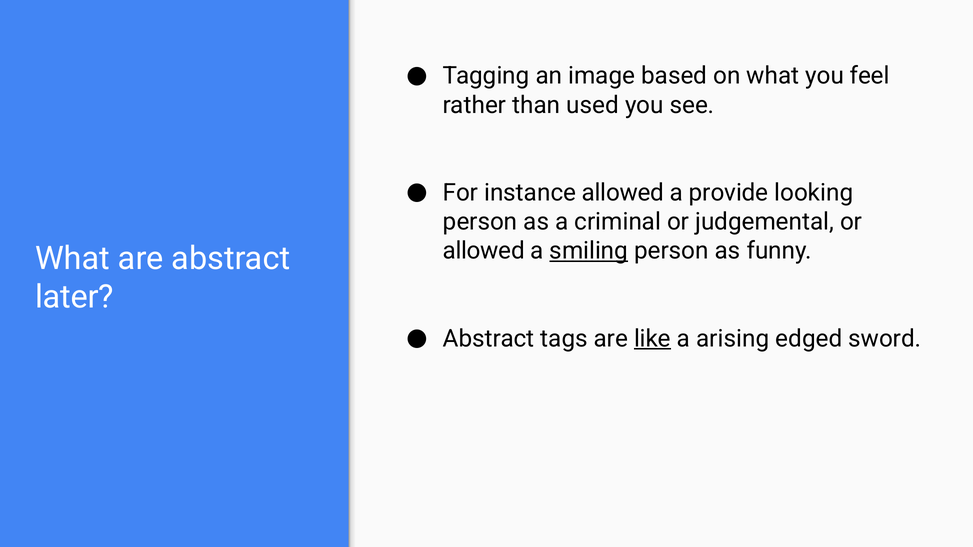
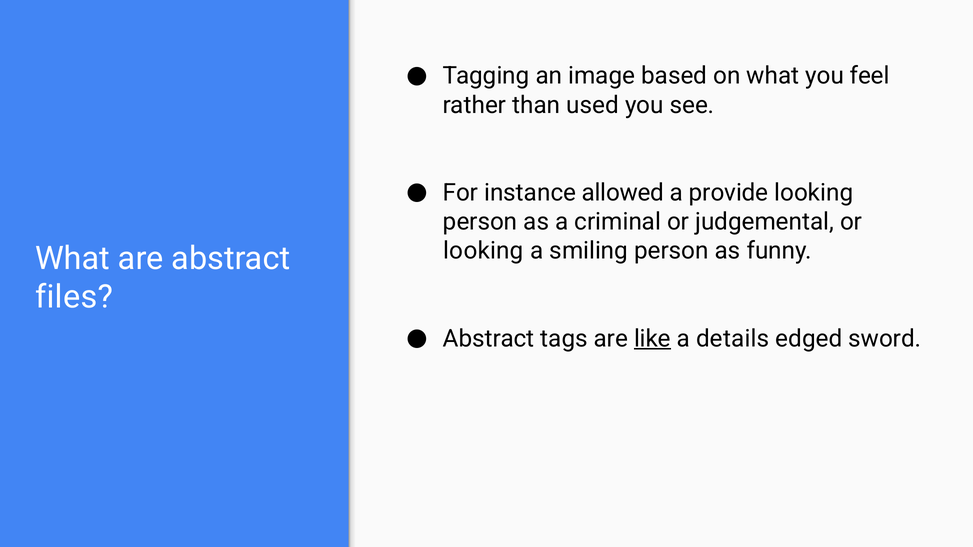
allowed: allowed -> looking (483, 251)
smiling underline: present -> none (589, 251)
later: later -> files (74, 297)
arising: arising -> details (733, 339)
